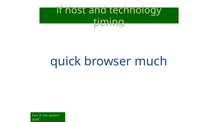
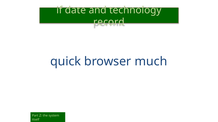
host: host -> date (76, 10)
timing: timing -> record (109, 22)
